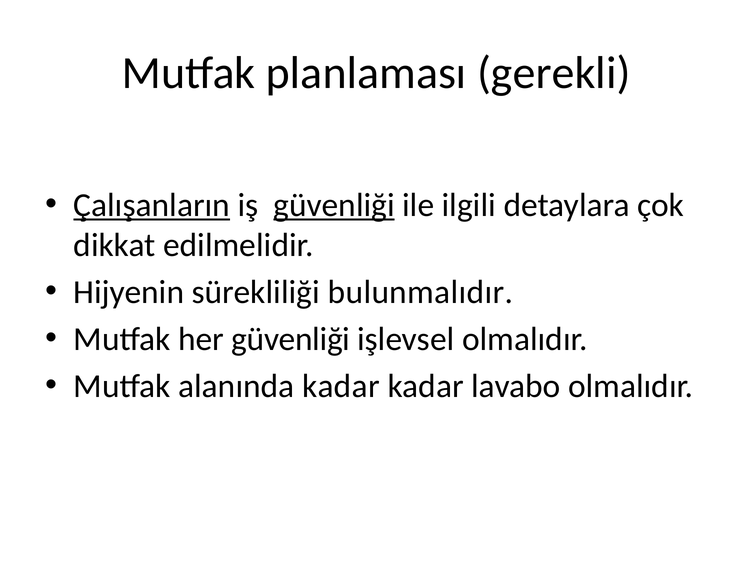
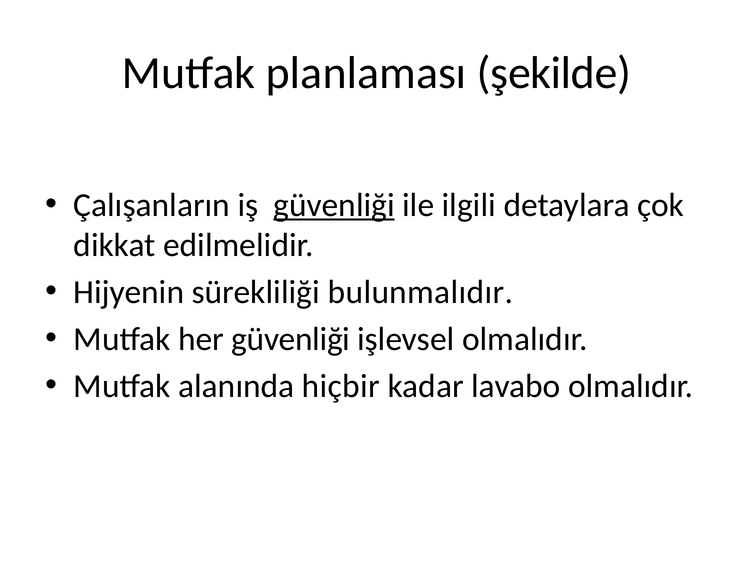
gerekli: gerekli -> şekilde (554, 73)
Çalışanların underline: present -> none (152, 205)
alanında kadar: kadar -> hiçbir (341, 386)
